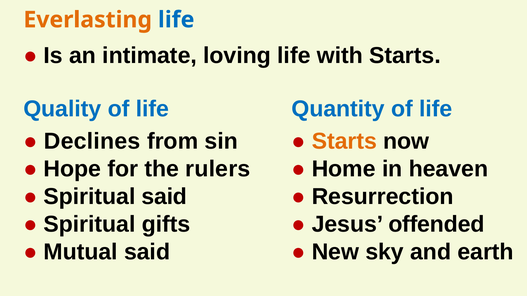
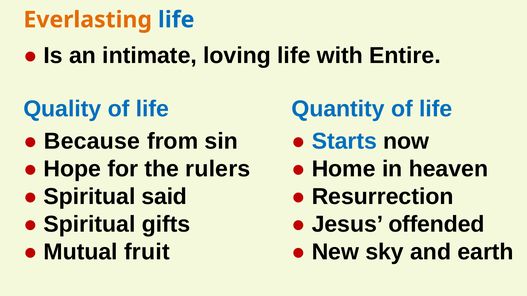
with Starts: Starts -> Entire (405, 56)
Declines: Declines -> Because (92, 142)
Starts colour: orange -> blue (344, 142)
Mutual said: said -> fruit (147, 252)
